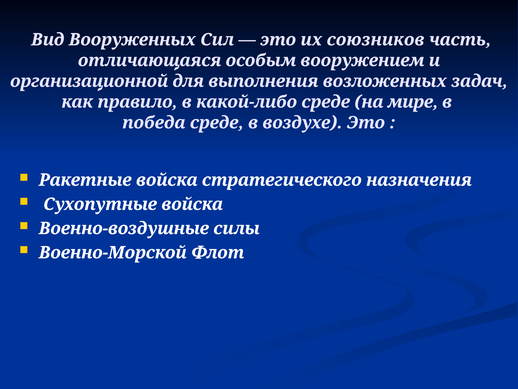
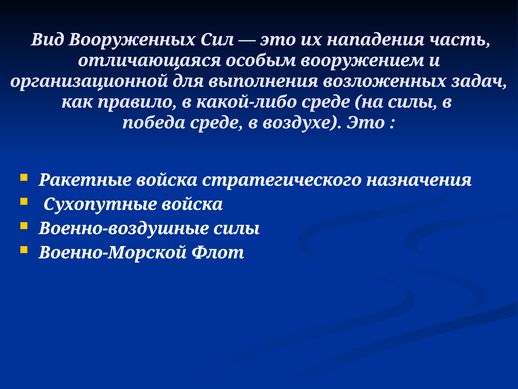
союзников: союзников -> нападения (376, 40)
на мире: мире -> силы (413, 102)
